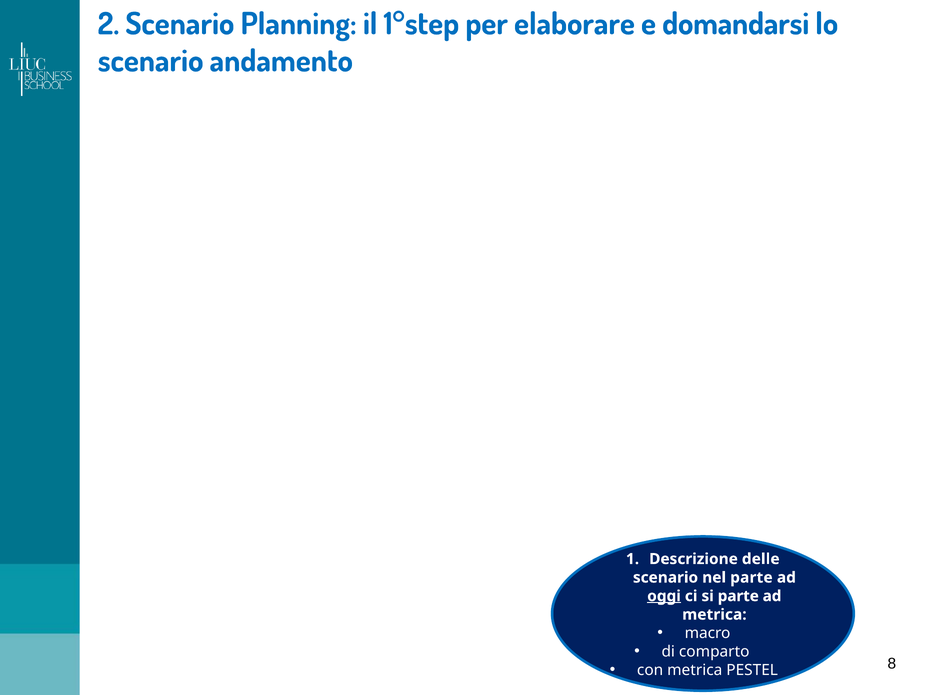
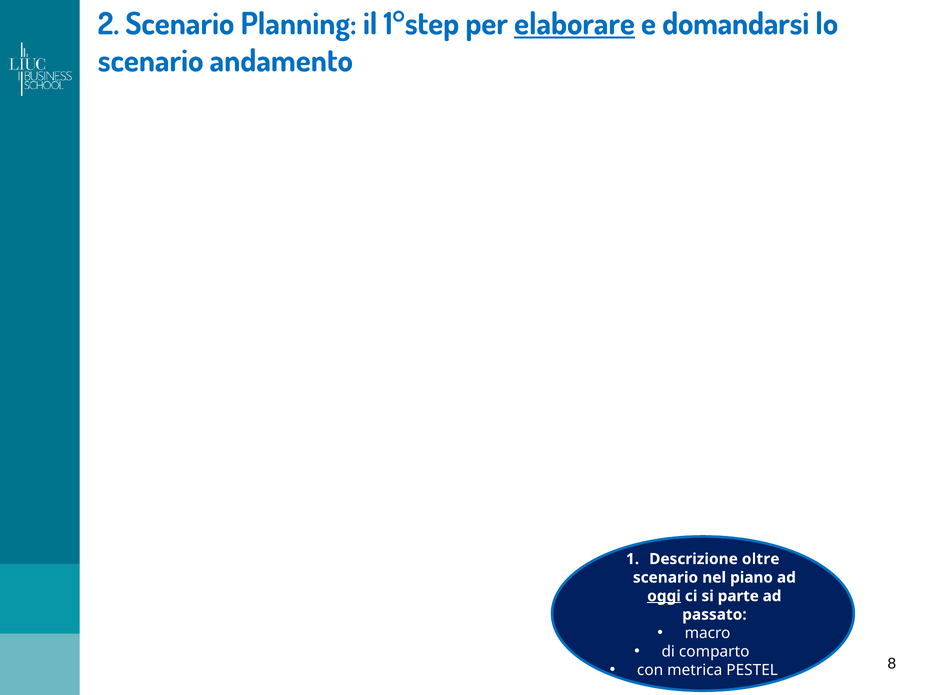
elaborare underline: none -> present (574, 24)
delle: delle -> oltre (761, 559)
nel parte: parte -> piano (752, 578)
metrica: metrica -> passato (714, 615)
